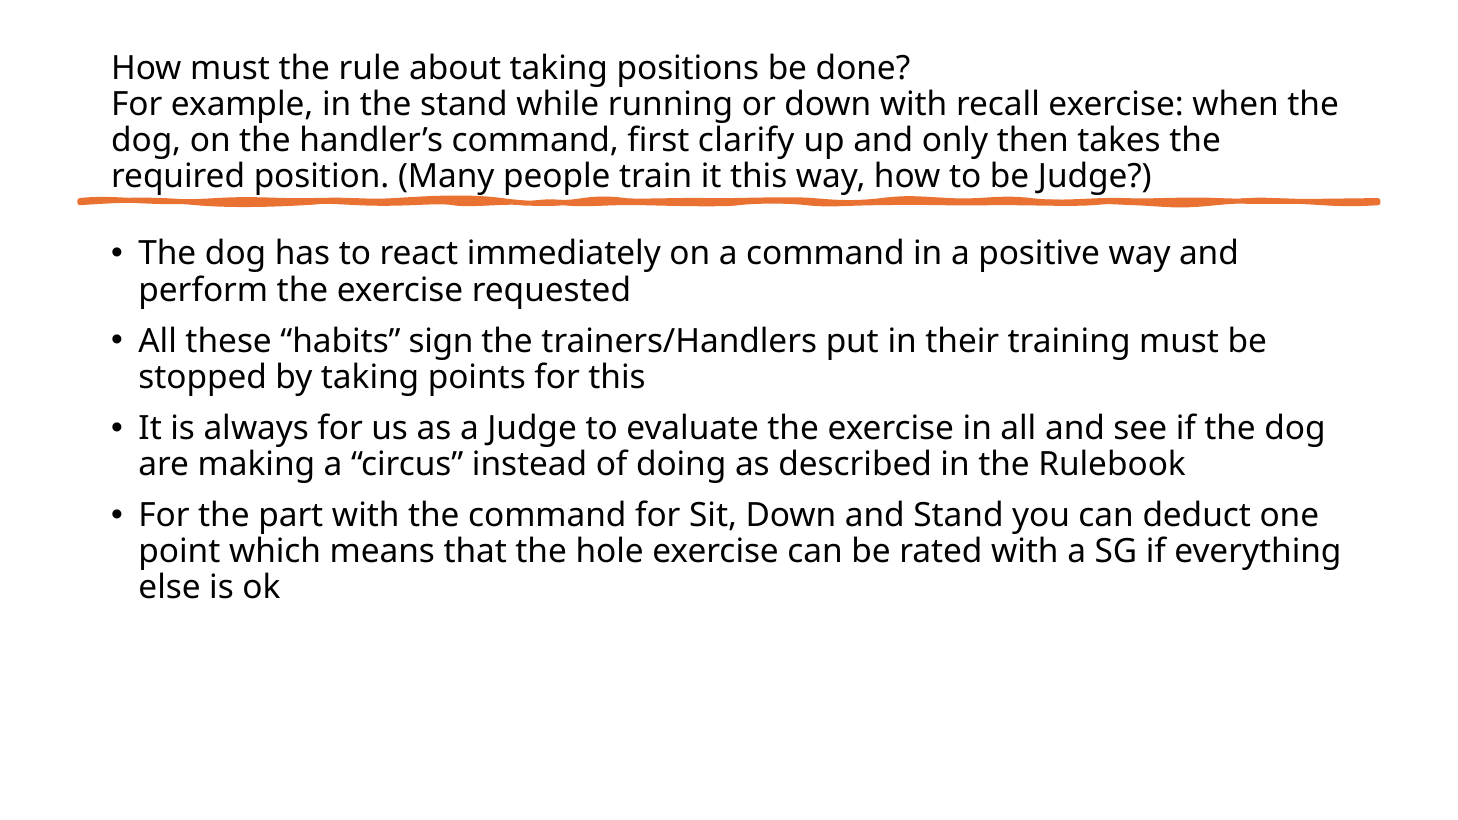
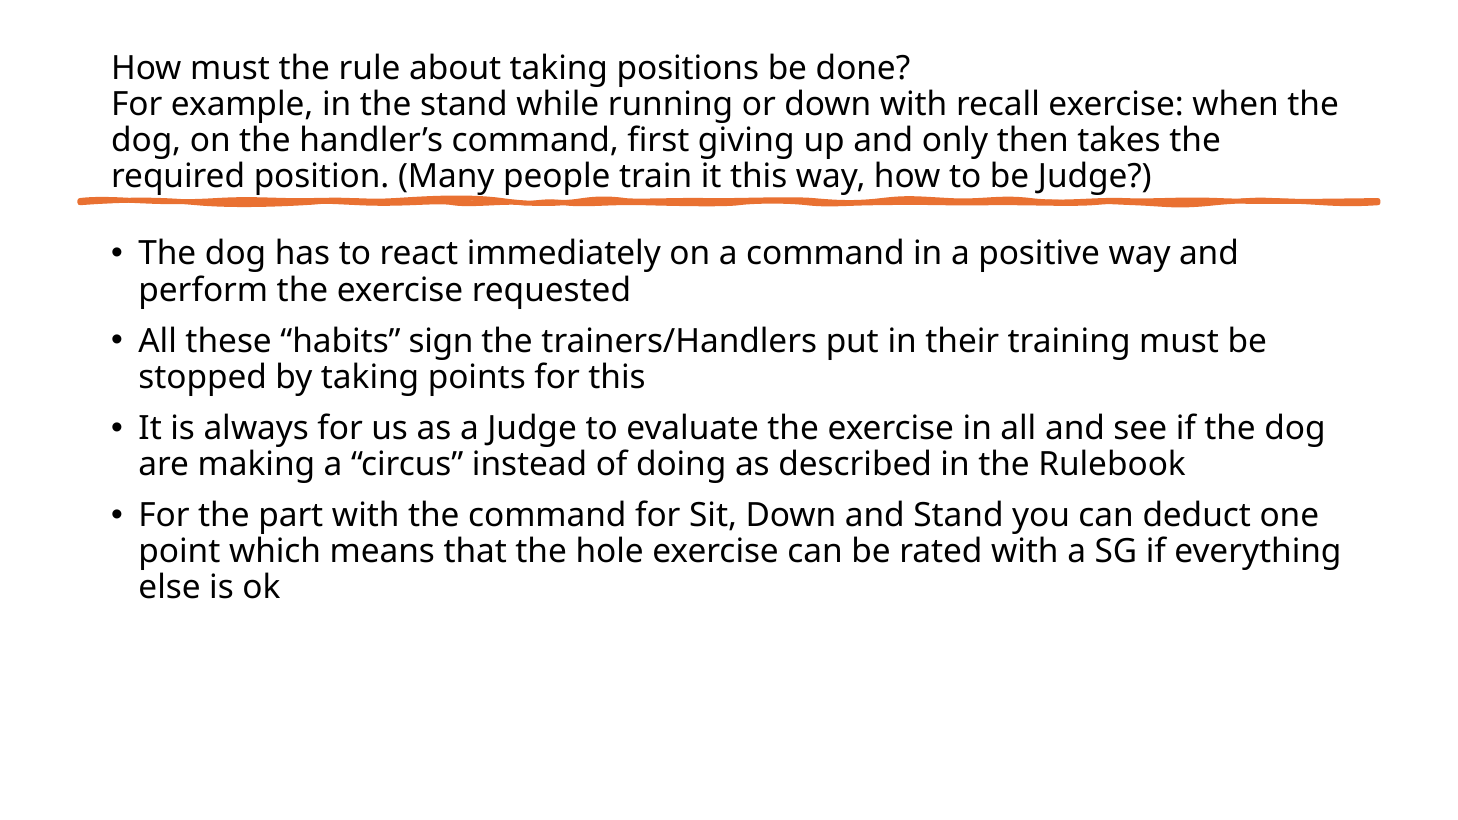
clarify: clarify -> giving (746, 141)
